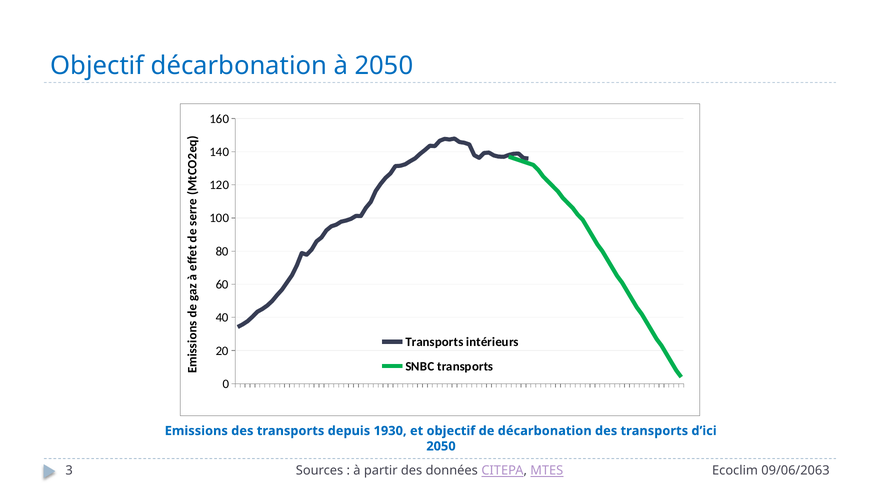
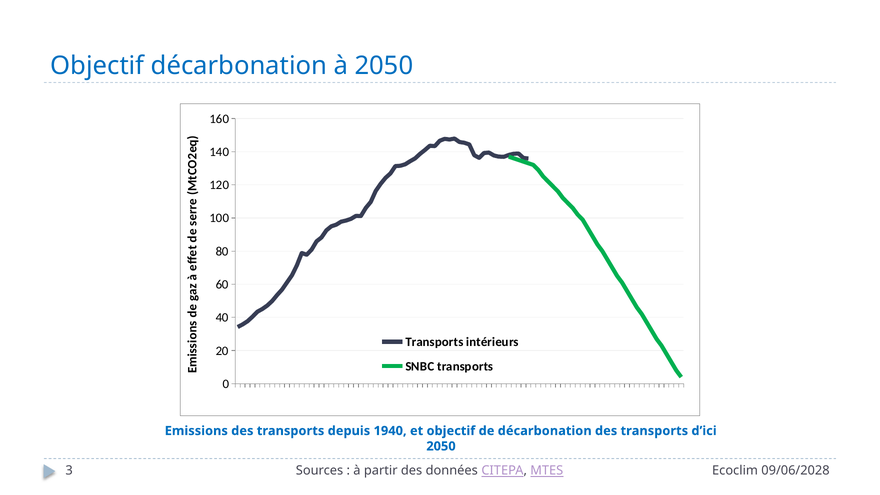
1930: 1930 -> 1940 (390, 431)
09/06/2063: 09/06/2063 -> 09/06/2028 (795, 471)
